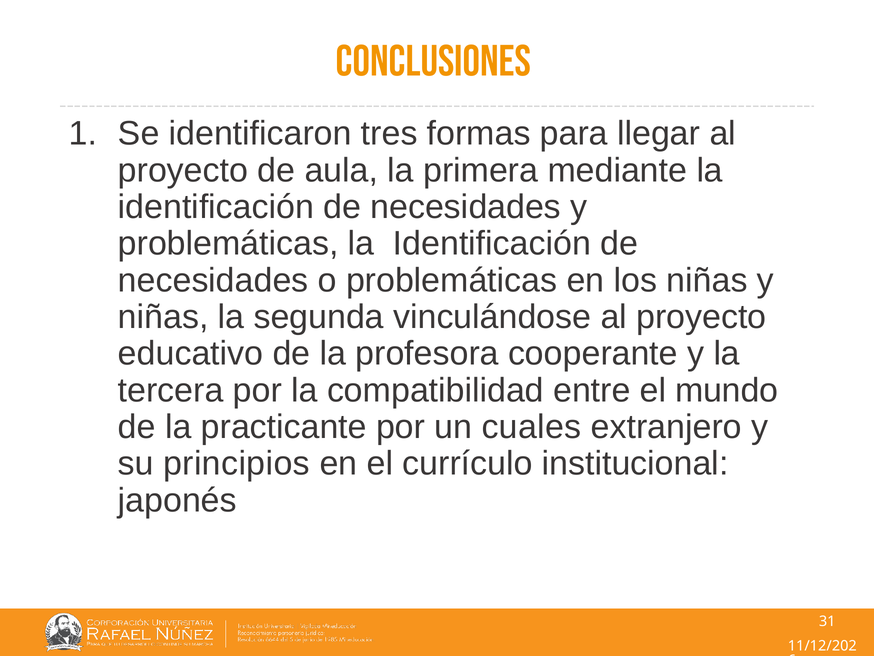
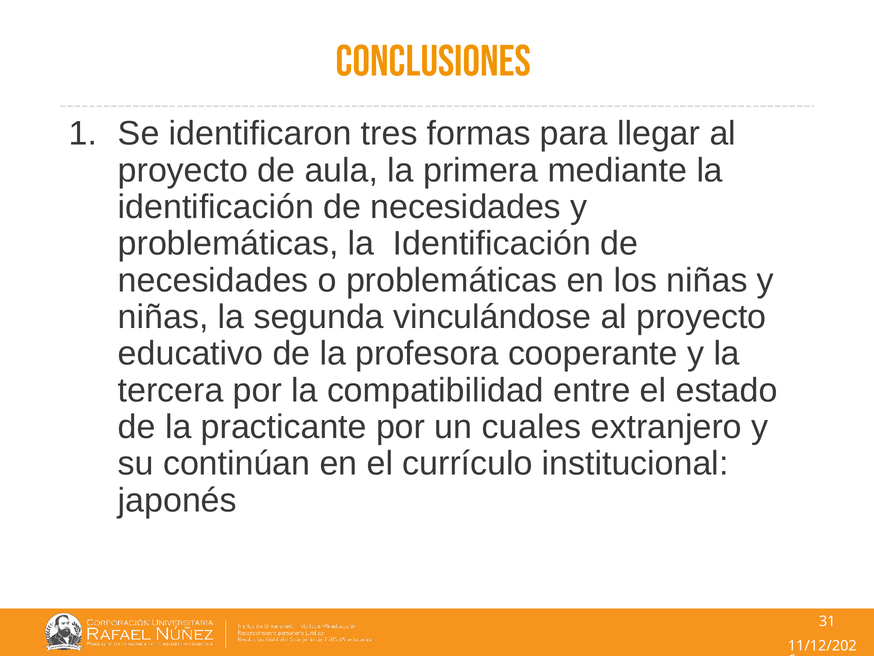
mundo: mundo -> estado (727, 390)
principios: principios -> continúan (237, 463)
